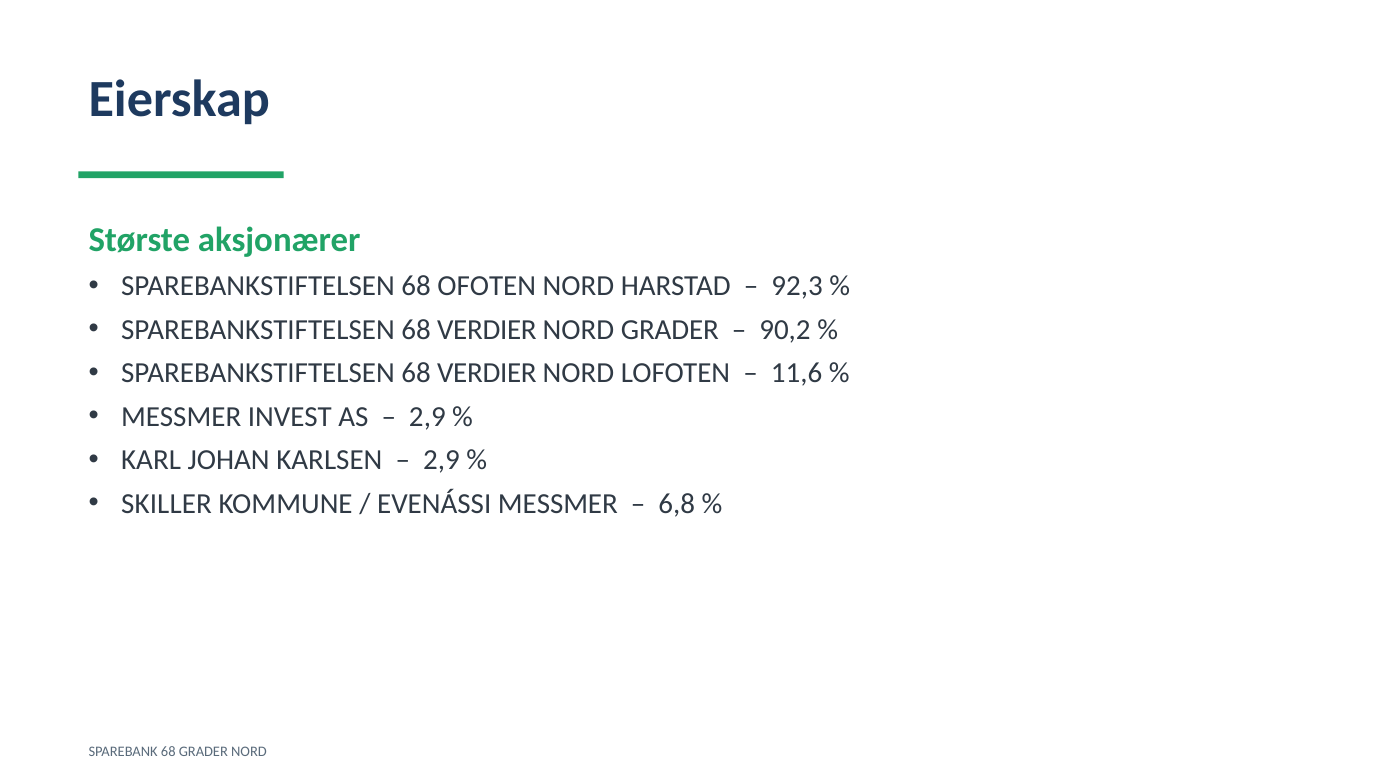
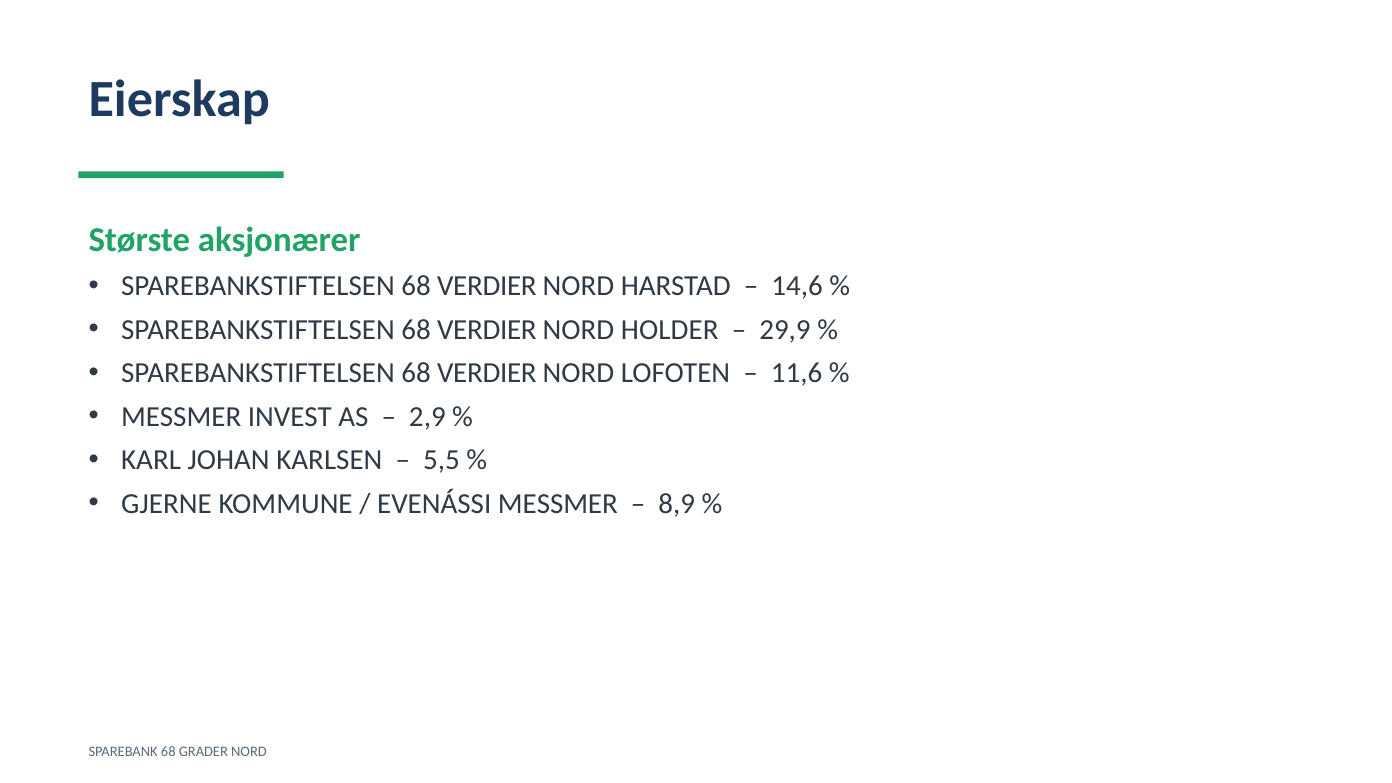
OFOTEN: OFOTEN -> VERDIER (487, 286)
92,3: 92,3 -> 14,6 (797, 286)
NORD GRADER: GRADER -> HOLDER (670, 330)
90,2: 90,2 -> 29,9 (785, 330)
2,9: 2,9 -> 5,5 (441, 460)
SKILLER: SKILLER -> GJERNE (167, 504)
6,8: 6,8 -> 8,9 (677, 504)
